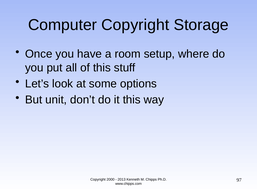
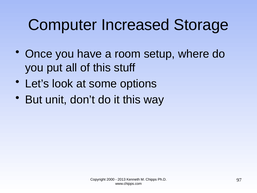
Computer Copyright: Copyright -> Increased (135, 25)
